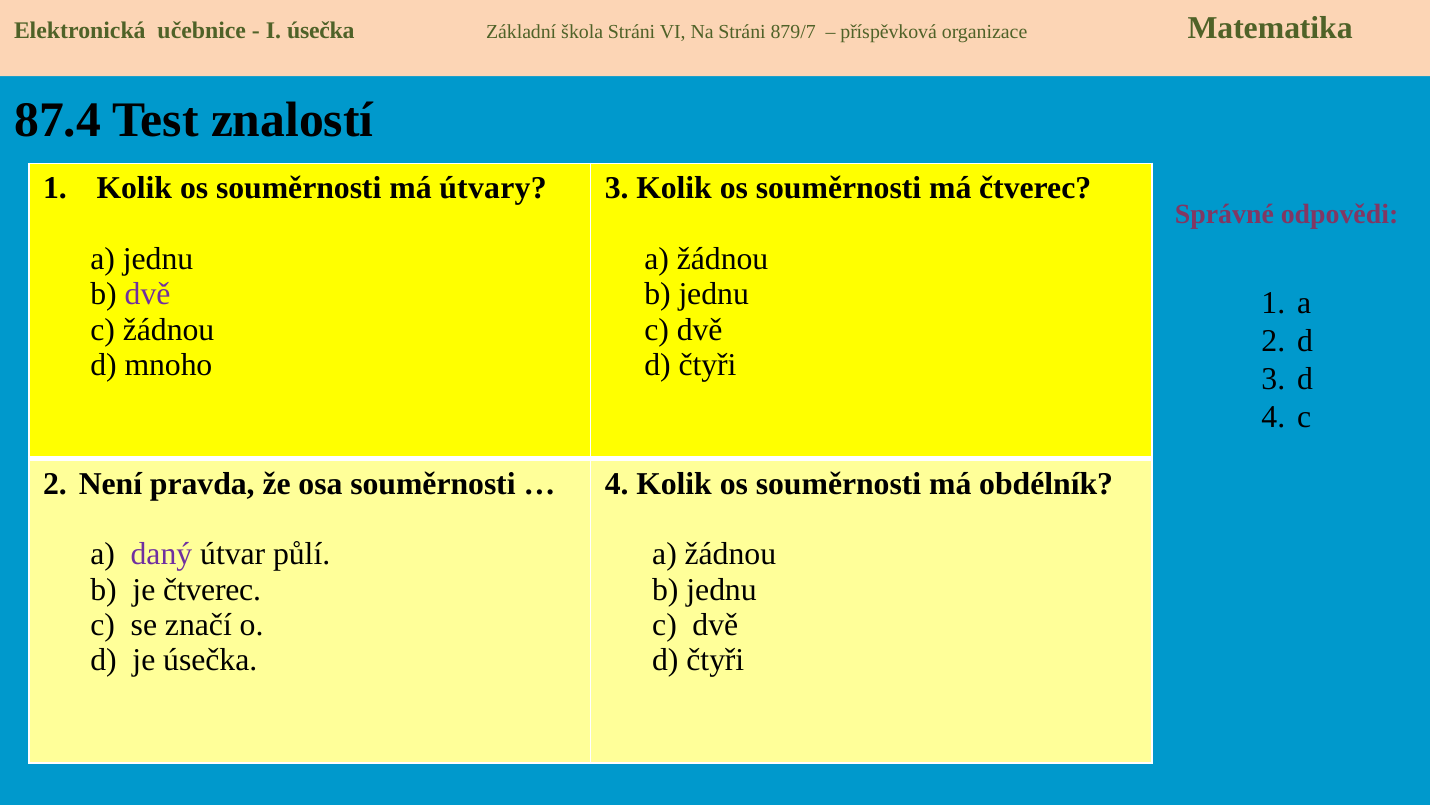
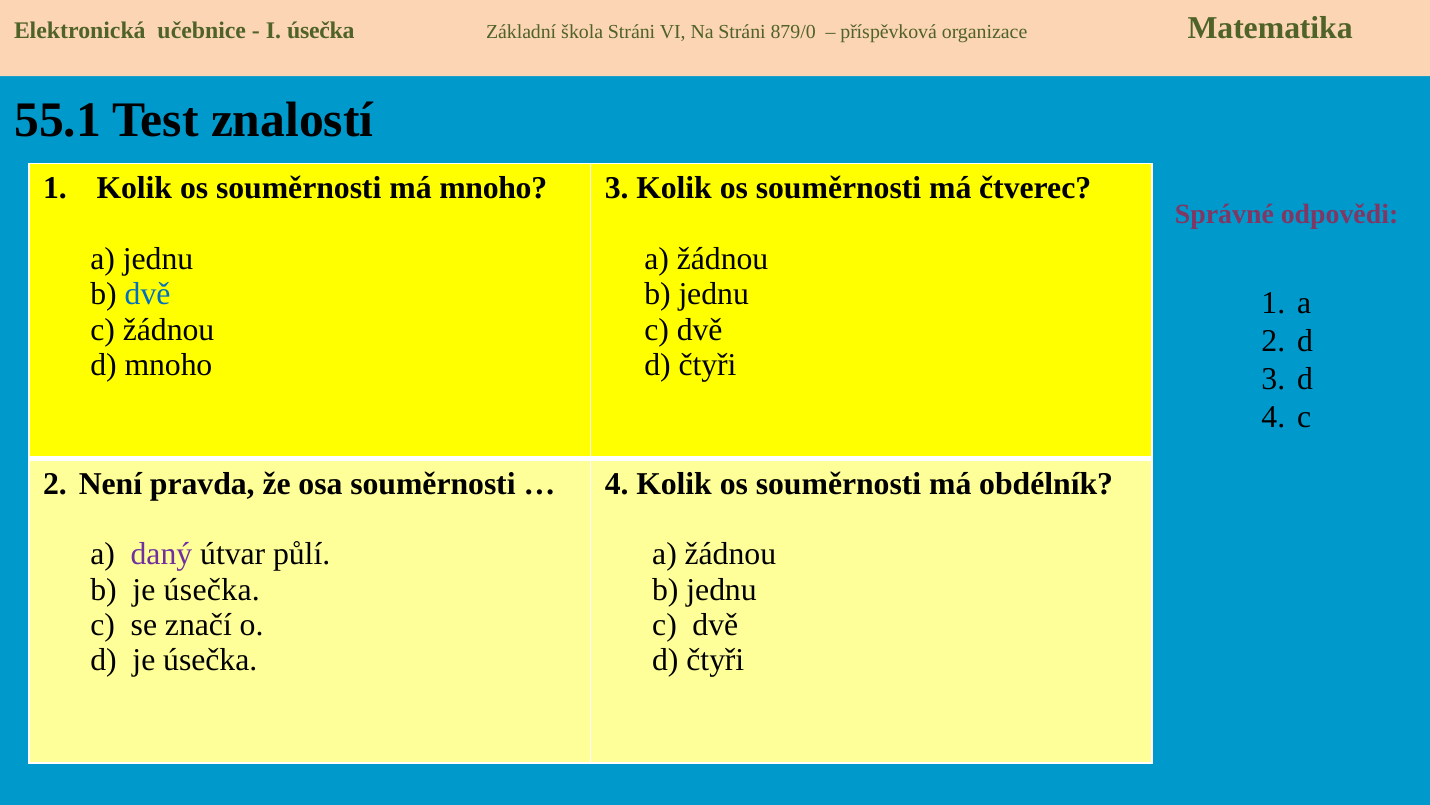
879/7: 879/7 -> 879/0 (793, 32)
87.4: 87.4 -> 55.1 (58, 120)
má útvary: útvary -> mnoho (493, 188)
dvě colour: purple -> blue (148, 294)
b je čtverec: čtverec -> úsečka (212, 589)
